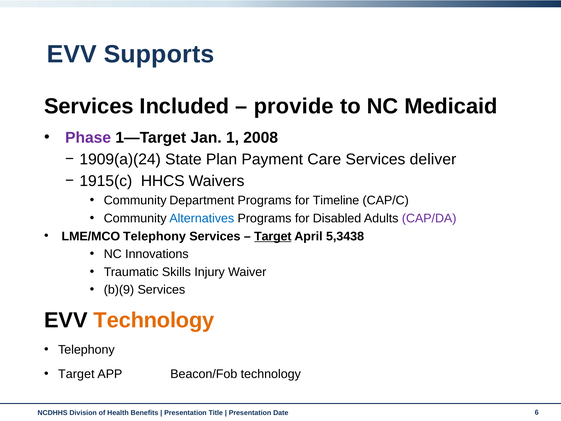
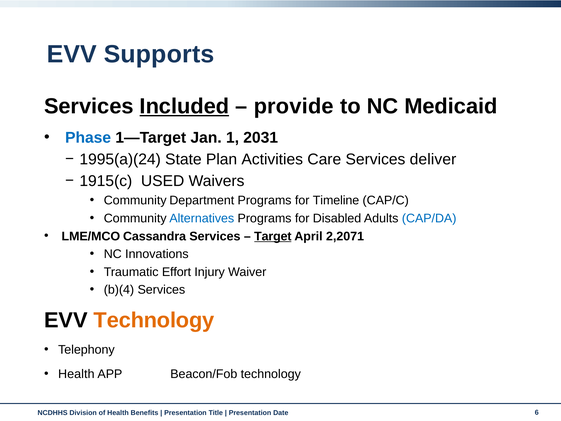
Included underline: none -> present (184, 106)
Phase colour: purple -> blue (88, 138)
2008: 2008 -> 2031 (261, 138)
1909(a)(24: 1909(a)(24 -> 1995(a)(24 (120, 159)
Payment: Payment -> Activities (272, 159)
HHCS: HHCS -> USED (163, 181)
CAP/DA colour: purple -> blue (429, 218)
LME/MCO Telephony: Telephony -> Cassandra (155, 236)
5,3438: 5,3438 -> 2,2071 (345, 236)
Skills: Skills -> Effort (177, 272)
b)(9: b)(9 -> b)(4 (119, 290)
Target: Target -> Health (76, 374)
